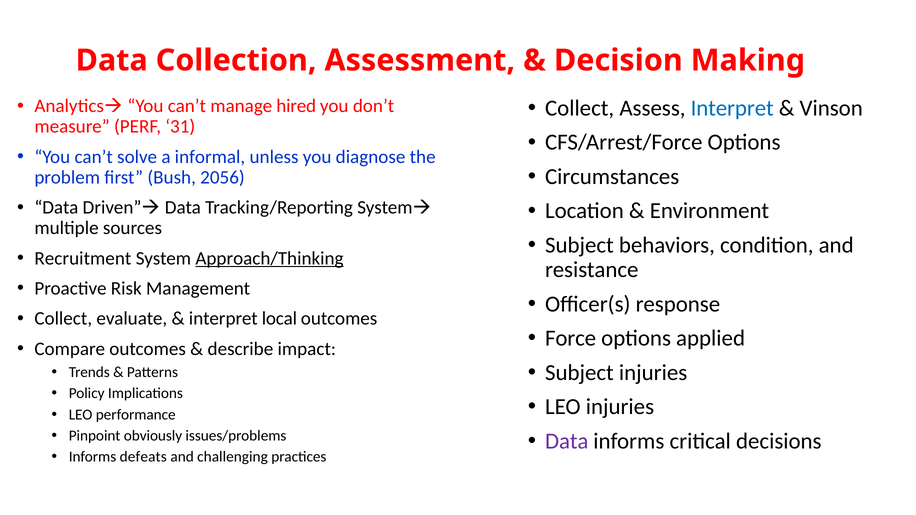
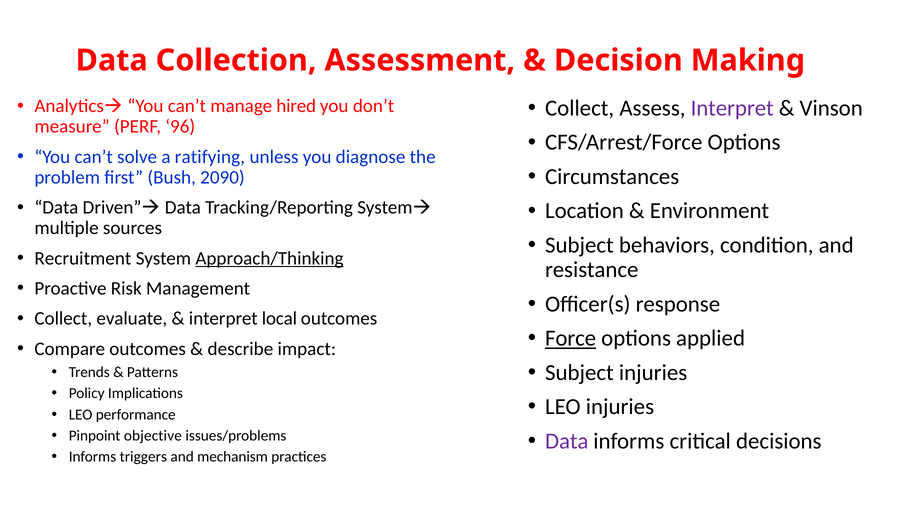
Interpret colour: blue -> purple (732, 108)
31: 31 -> 96 (180, 127)
informal: informal -> ratifying (210, 157)
2056: 2056 -> 2090 (222, 178)
Force underline: none -> present (571, 339)
obviously: obviously -> objective (153, 436)
defeats: defeats -> triggers (143, 457)
challenging: challenging -> mechanism (233, 457)
